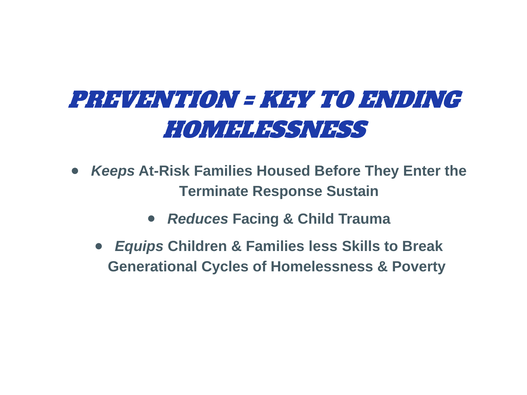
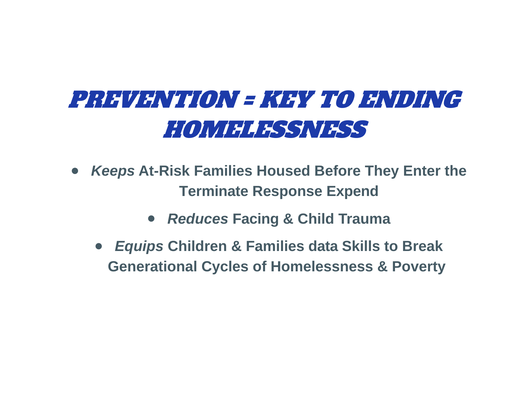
Sustain: Sustain -> Expend (353, 191)
less: less -> data (323, 247)
